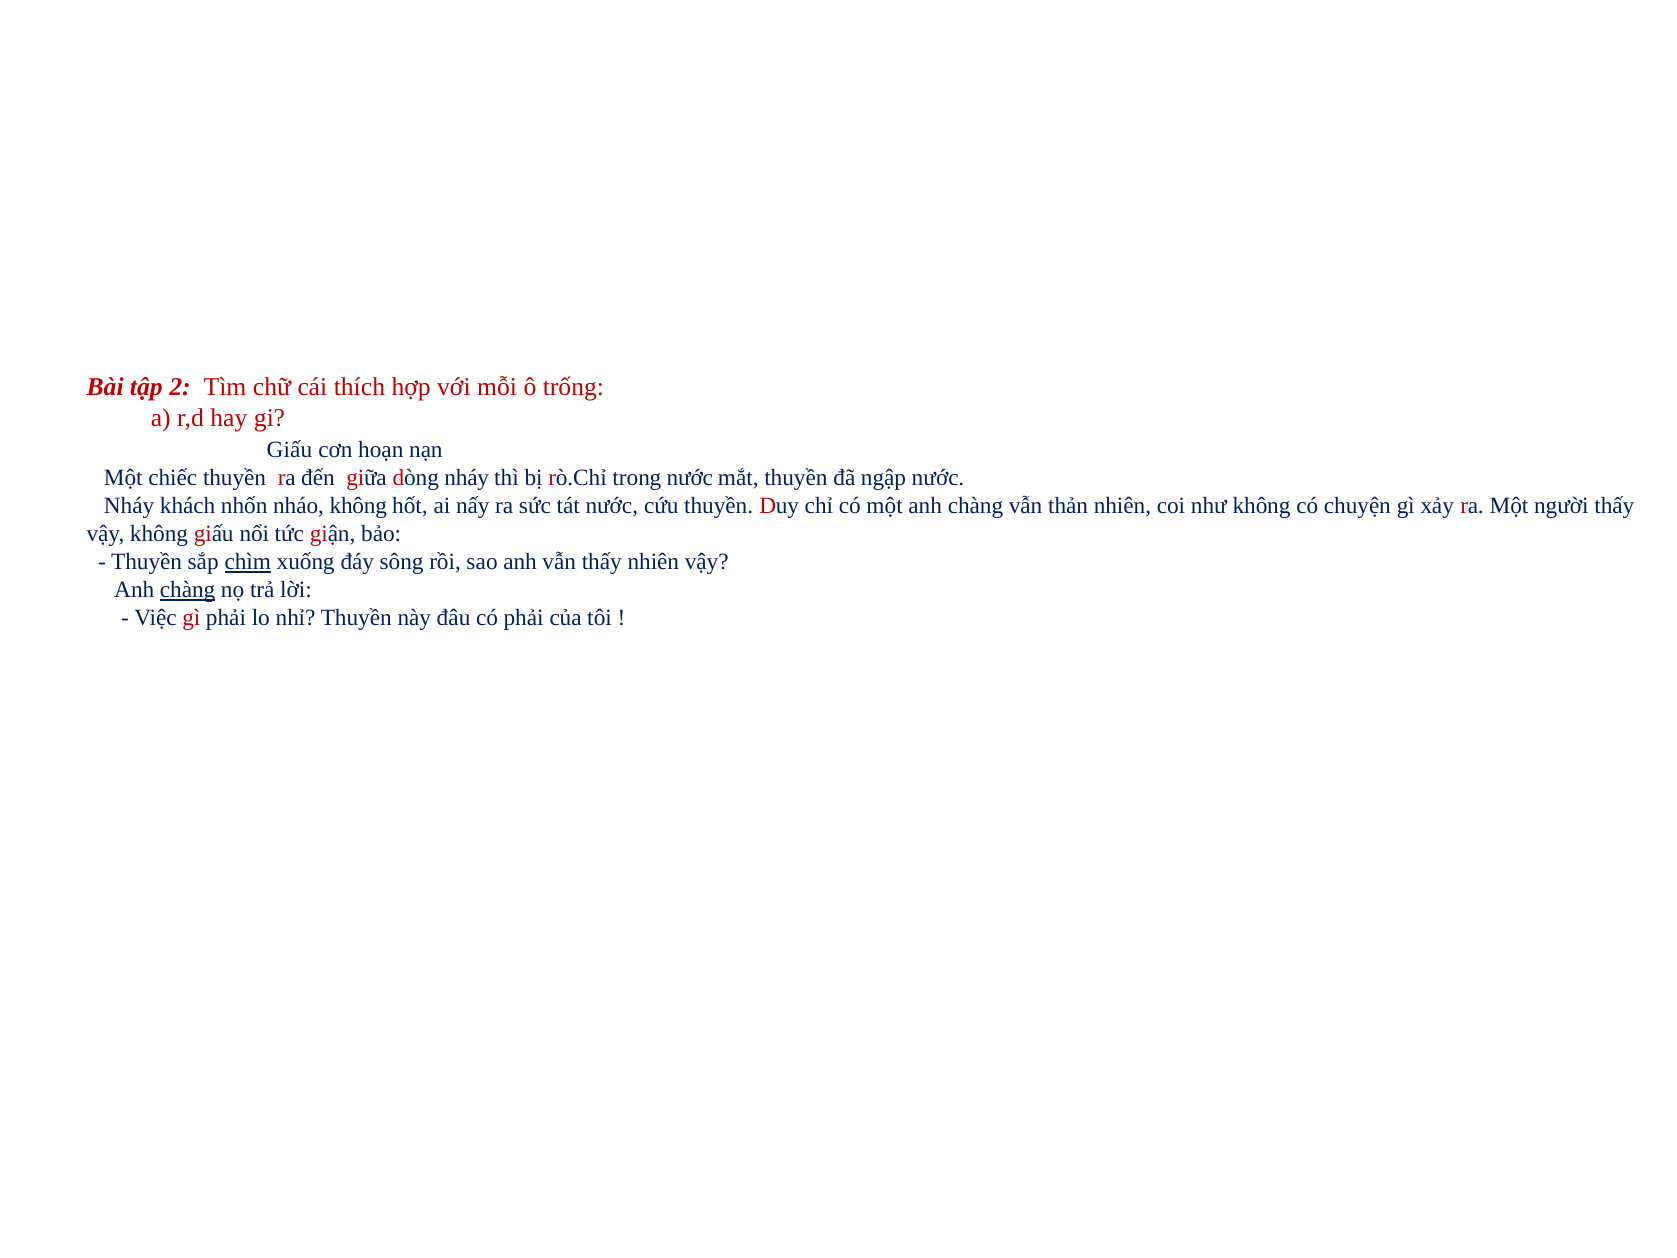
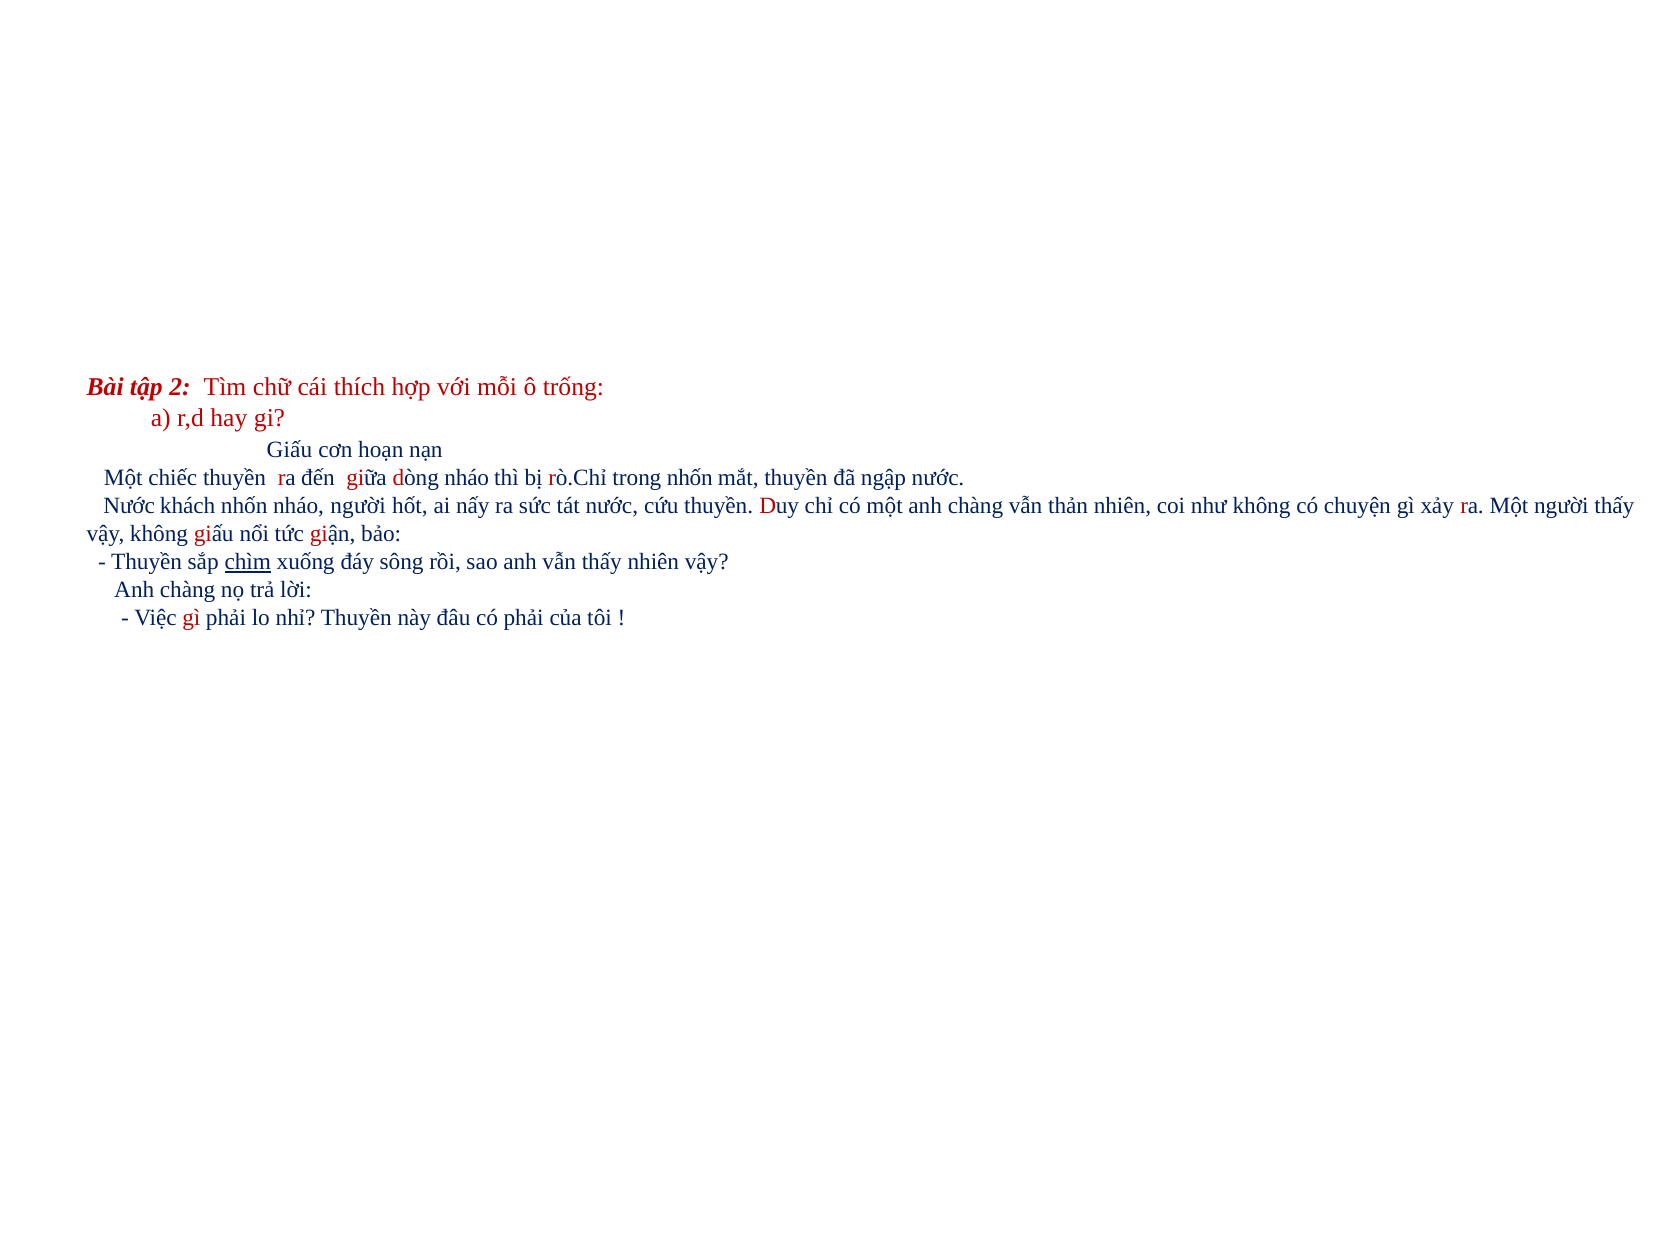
dòng nháy: nháy -> nháo (467, 478)
trong nước: nước -> nhốn (690, 478)
Nháy: Nháy -> Nước (129, 506)
nháo không: không -> người (358, 506)
chàng underline: present -> none (188, 590)
